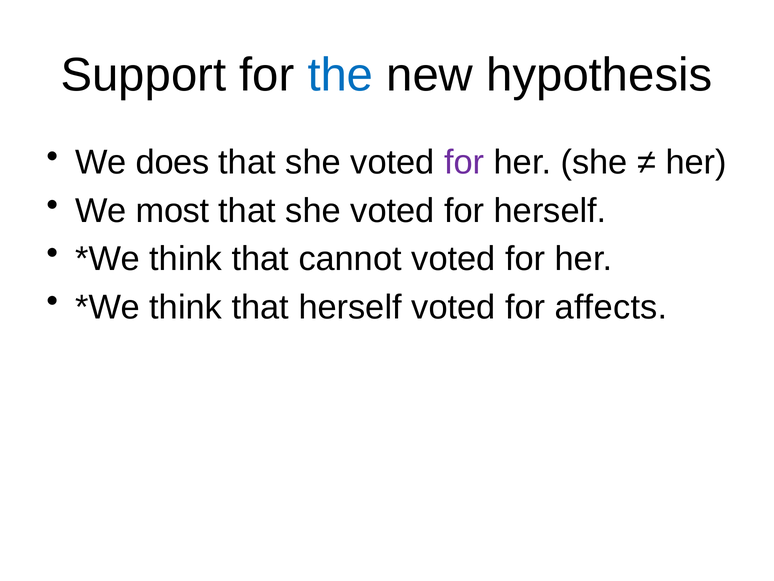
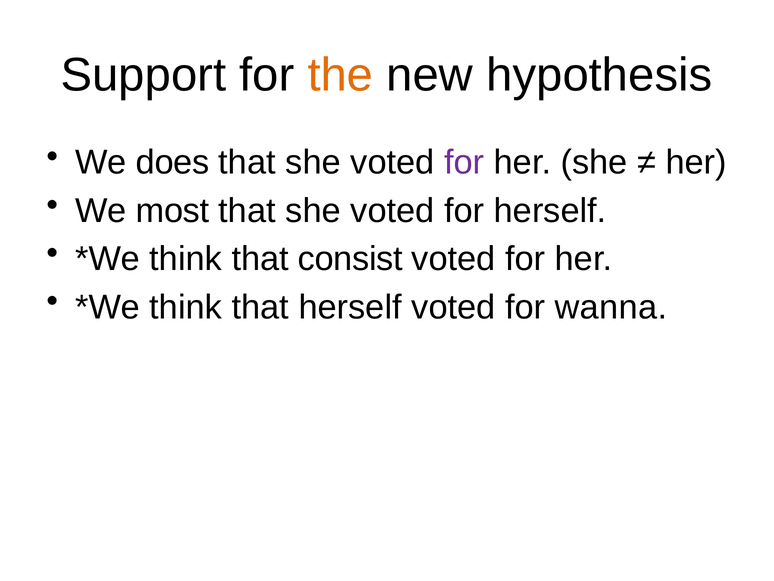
the colour: blue -> orange (340, 75)
cannot: cannot -> consist (350, 259)
affects: affects -> wanna (611, 307)
